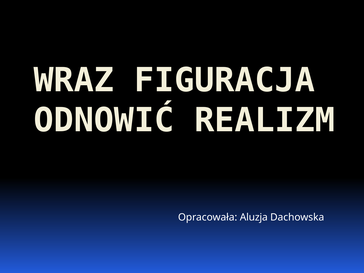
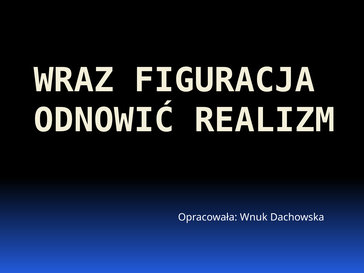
Aluzja: Aluzja -> Wnuk (254, 217)
